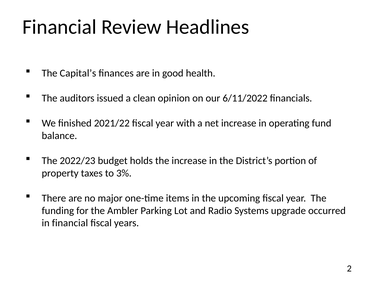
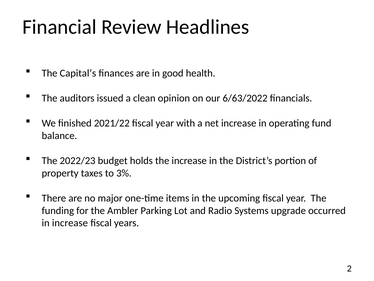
6/11/2022: 6/11/2022 -> 6/63/2022 (245, 98)
in financial: financial -> increase (70, 223)
